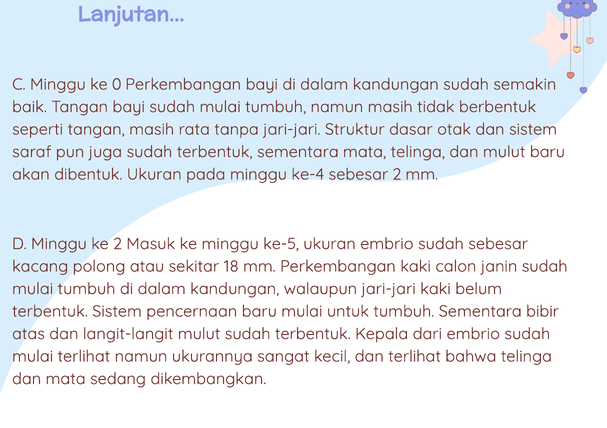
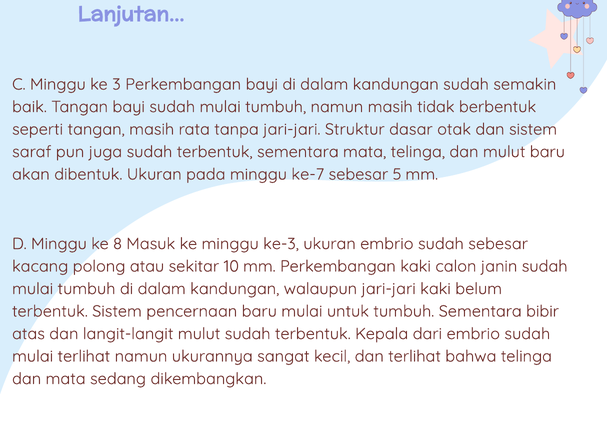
0: 0 -> 3 (117, 84)
ke-4: ke-4 -> ke-7 (308, 174)
sebesar 2: 2 -> 5 (397, 174)
ke 2: 2 -> 8 (118, 244)
ke-5: ke-5 -> ke-3 (281, 244)
18: 18 -> 10 (231, 266)
